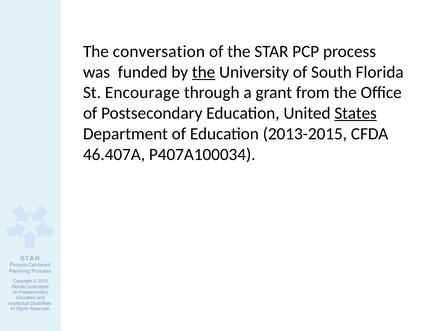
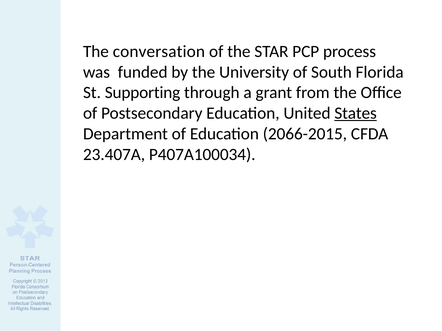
the underline: present -> none (204, 72)
Encourage: Encourage -> Supporting (143, 93)
2013-2015: 2013-2015 -> 2066-2015 (305, 134)
46.407A: 46.407A -> 23.407A (114, 155)
